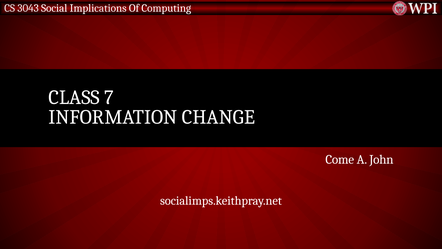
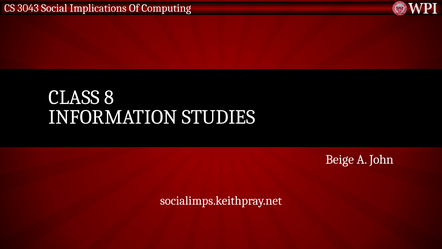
7: 7 -> 8 (109, 97)
CHANGE: CHANGE -> STUDIES (218, 117)
Come: Come -> Beige (340, 159)
